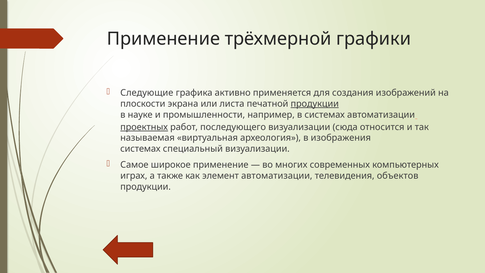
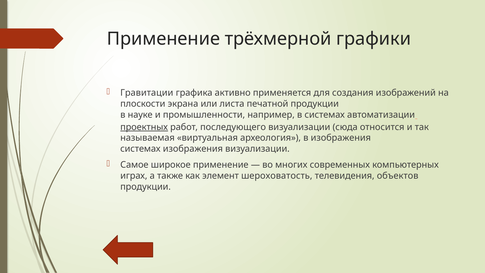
Следующие: Следующие -> Гравитации (147, 93)
продукции underline: present -> none (315, 104)
системах специальный: специальный -> изображения (193, 149)
элемент автоматизации: автоматизации -> шероховатость (277, 176)
